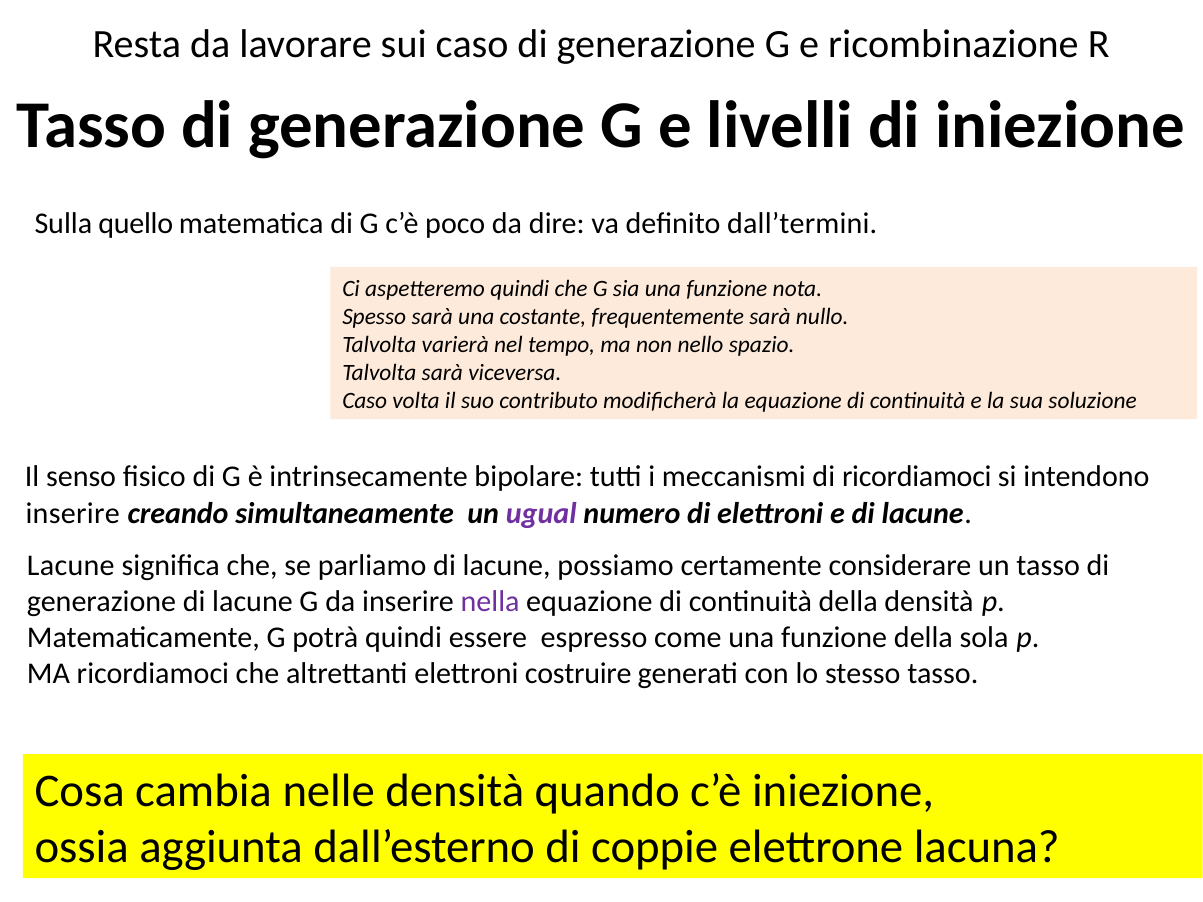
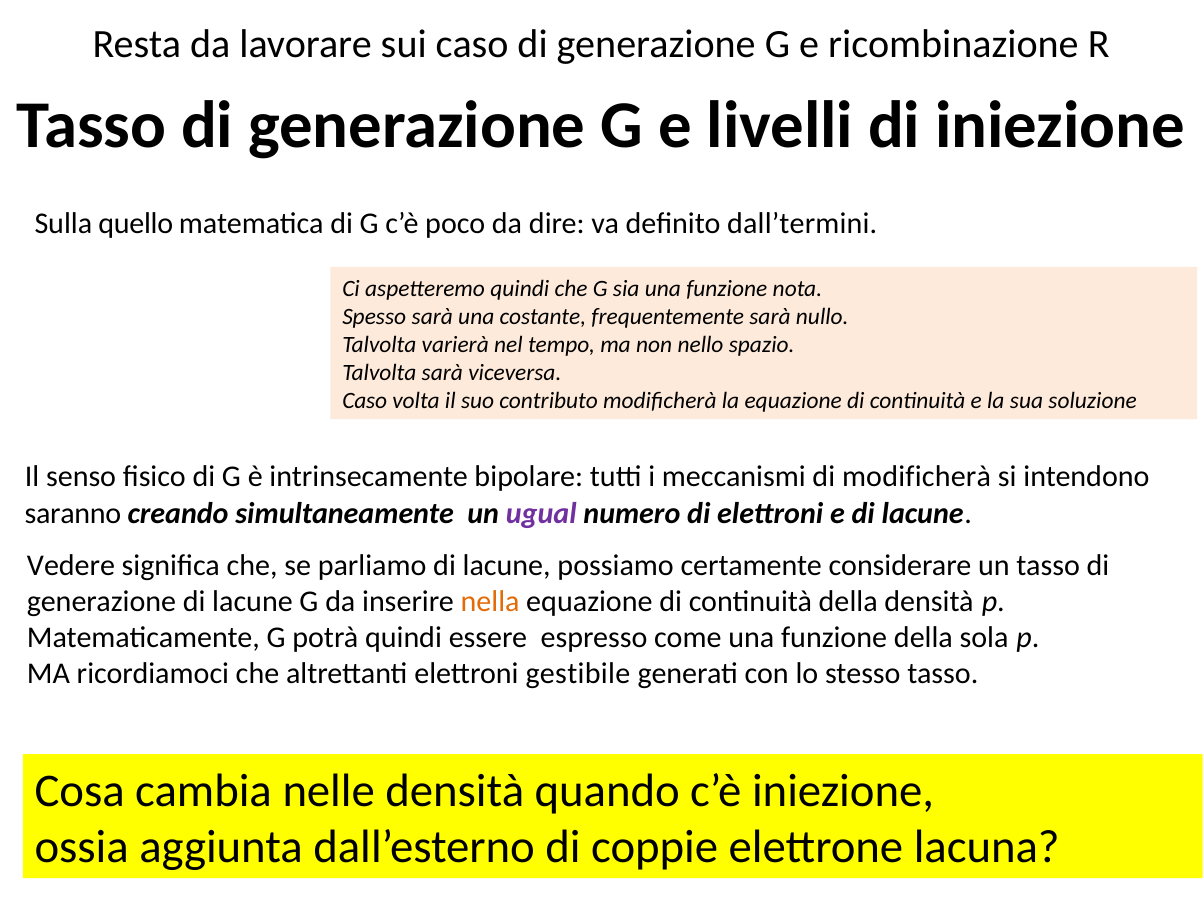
di ricordiamoci: ricordiamoci -> modificherà (917, 477)
inserire: inserire -> saranno (73, 513)
Lacune: Lacune -> Vedere (71, 566)
nella colour: purple -> orange (490, 602)
costruire: costruire -> gestibile (578, 674)
